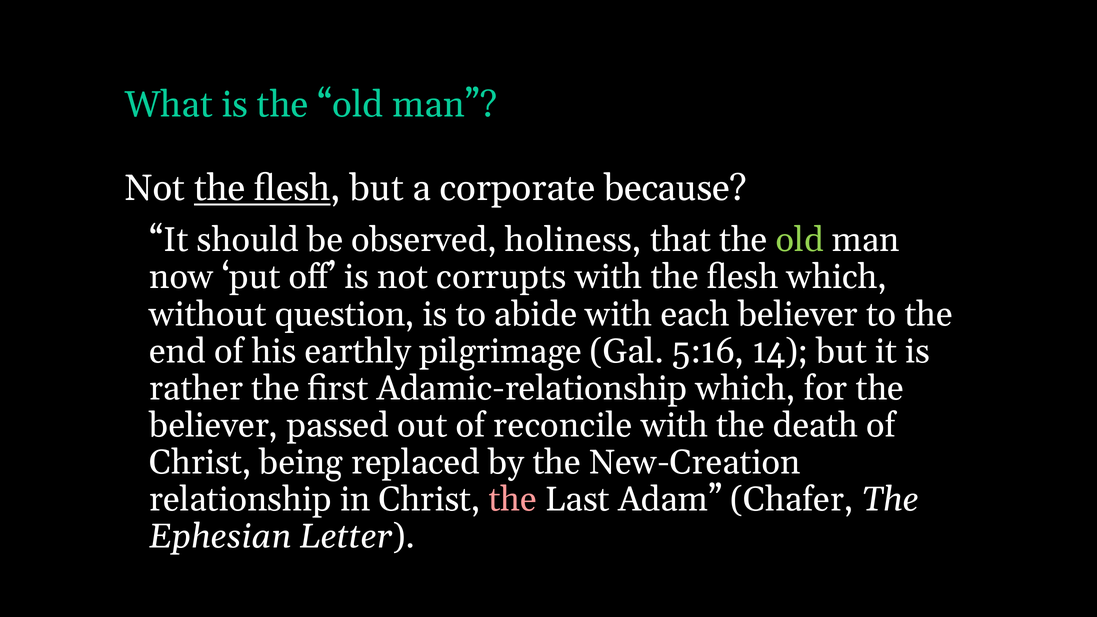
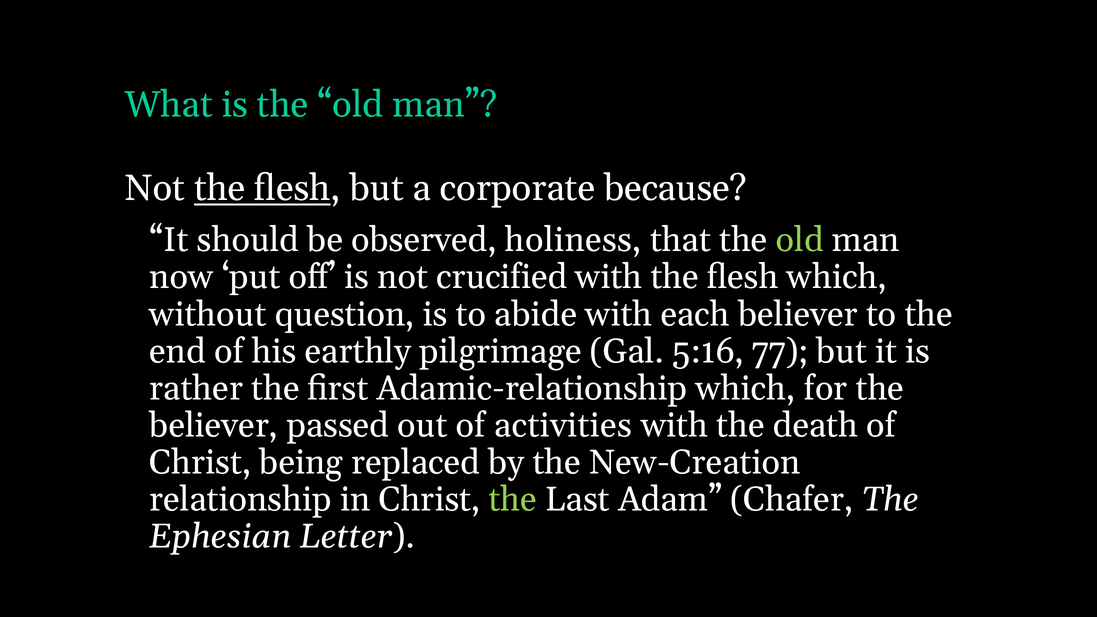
corrupts: corrupts -> crucified (502, 277)
14: 14 -> 77 (780, 351)
reconcile: reconcile -> activities (563, 425)
the colour: pink -> light green (513, 499)
